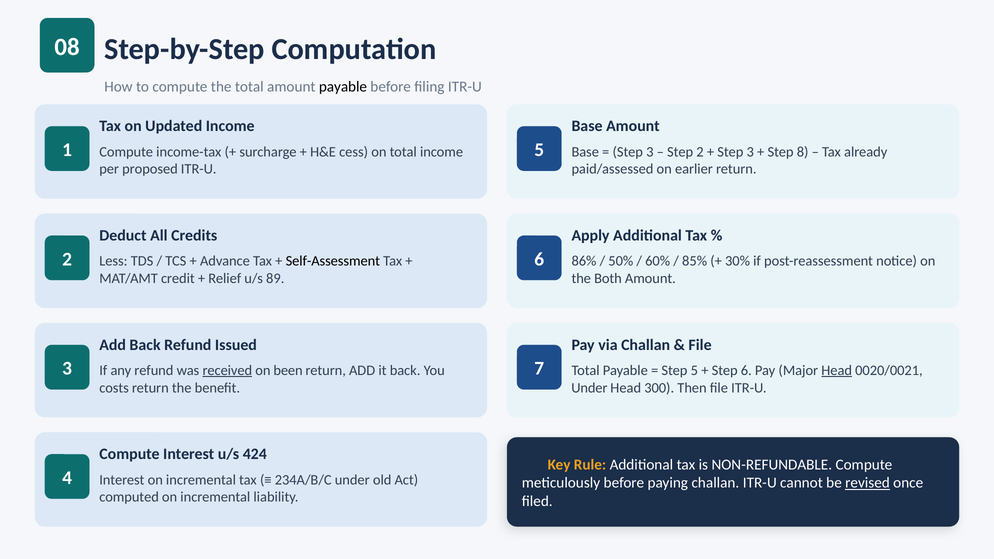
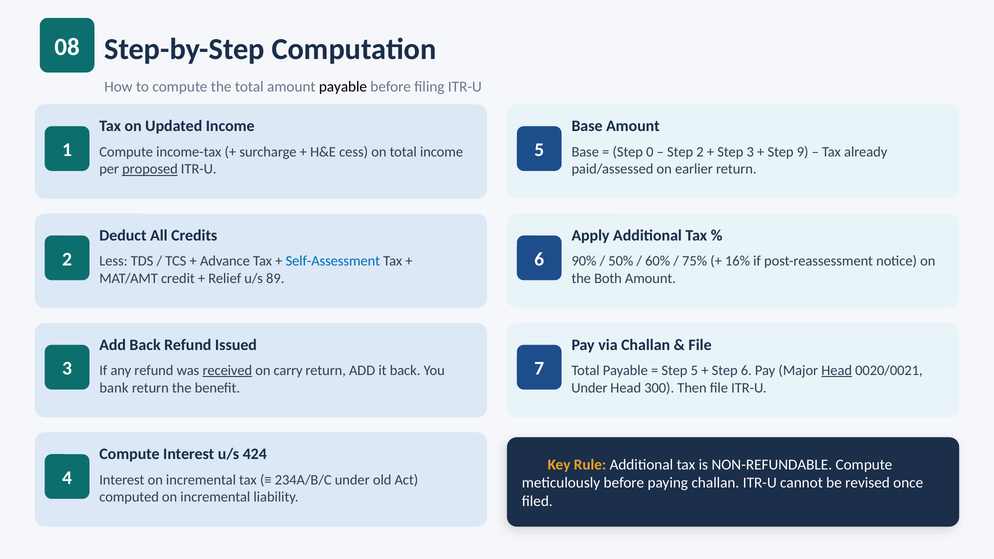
3: 3 -> 0 (650, 152)
8: 8 -> 9 (803, 152)
proposed underline: none -> present (150, 169)
Self-Assessment colour: black -> blue (333, 261)
86%: 86% -> 90% (584, 261)
85%: 85% -> 75% (695, 261)
30%: 30% -> 16% (738, 261)
been: been -> carry (288, 371)
costs: costs -> bank (114, 388)
revised underline: present -> none (867, 483)
